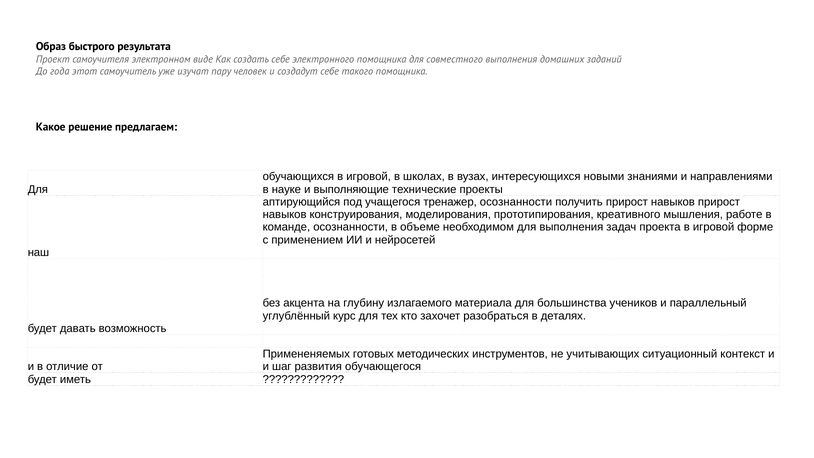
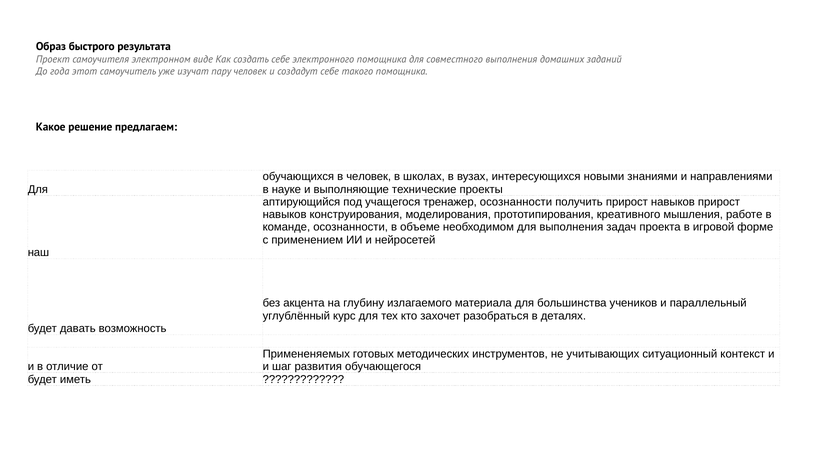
обучающихся в игровой: игровой -> человек (369, 177)
